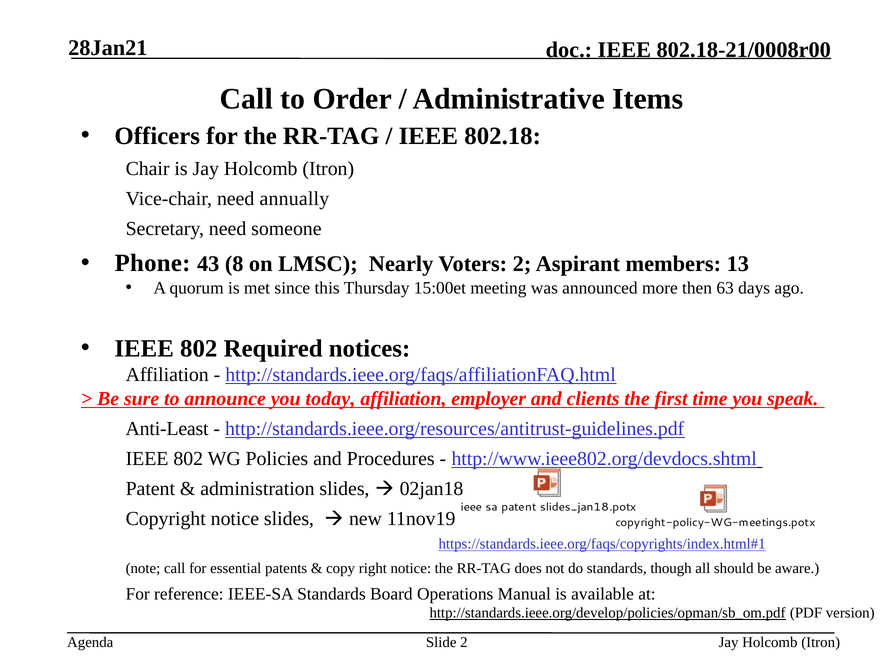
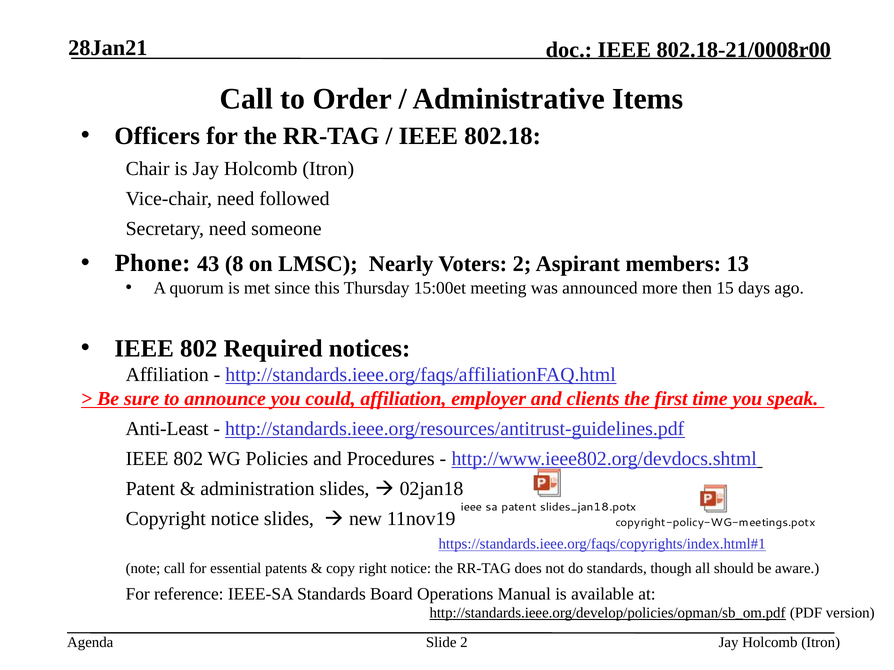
annually: annually -> followed (294, 199)
63: 63 -> 15 (725, 288)
today: today -> could (331, 399)
